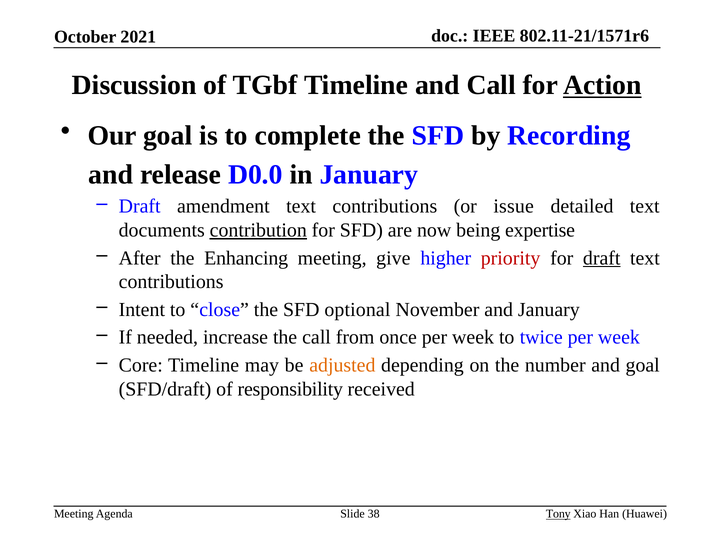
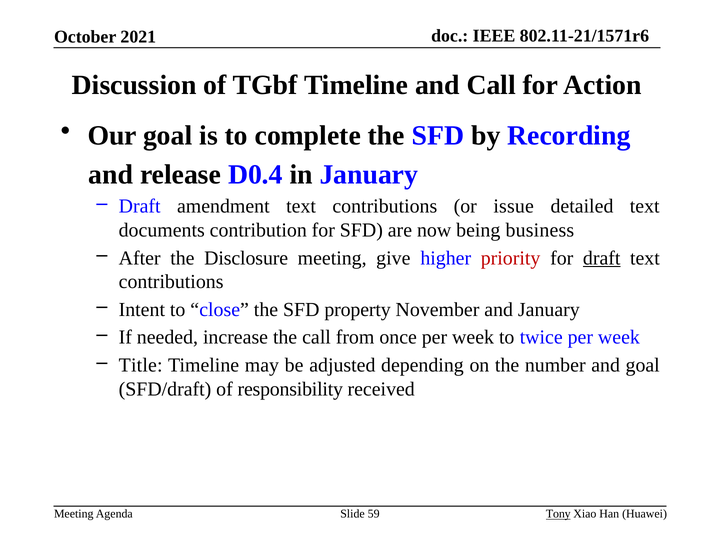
Action underline: present -> none (602, 85)
D0.0: D0.0 -> D0.4 (255, 174)
contribution underline: present -> none (258, 230)
expertise: expertise -> business (540, 230)
Enhancing: Enhancing -> Disclosure (246, 258)
optional: optional -> property (358, 309)
Core: Core -> Title (141, 365)
adjusted colour: orange -> black (342, 365)
38: 38 -> 59 (374, 514)
